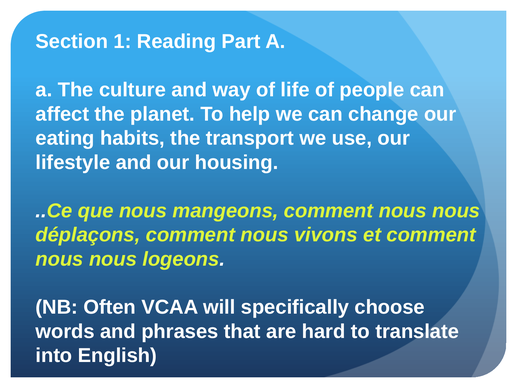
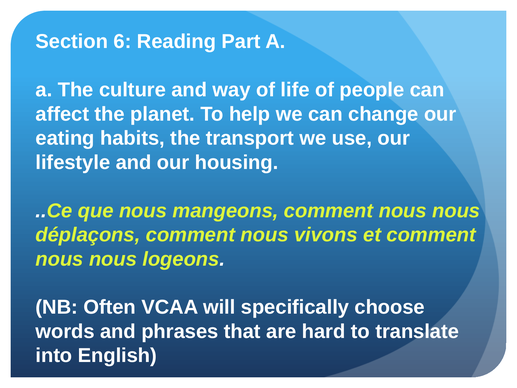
1: 1 -> 6 (122, 42)
